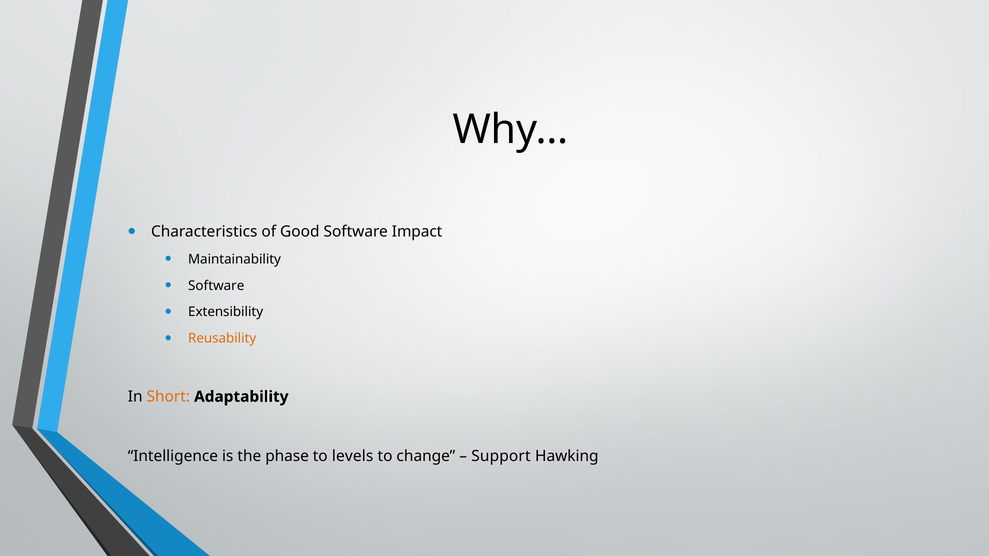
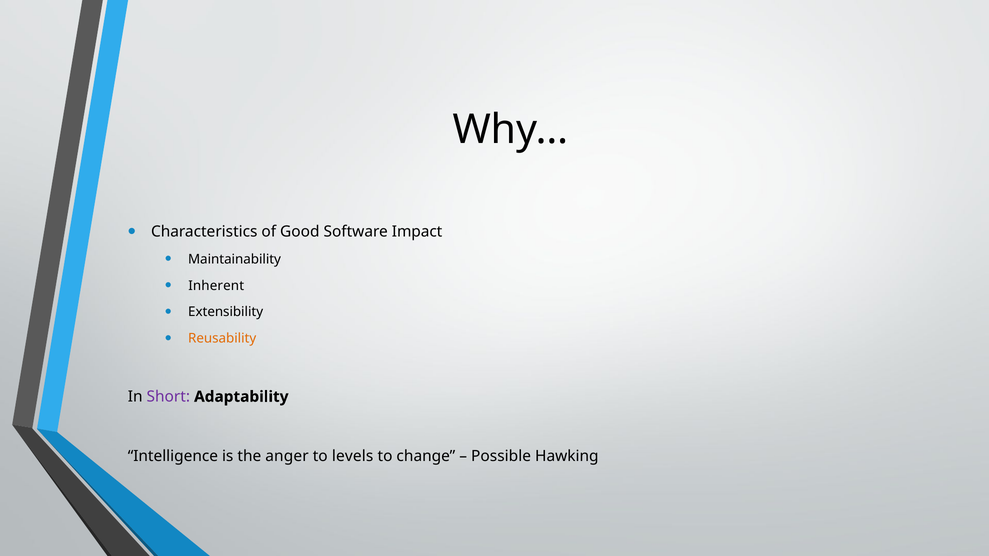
Software: Software -> Inherent (216, 286)
Short colour: orange -> purple (168, 397)
phase: phase -> anger (287, 456)
Support: Support -> Possible (501, 456)
